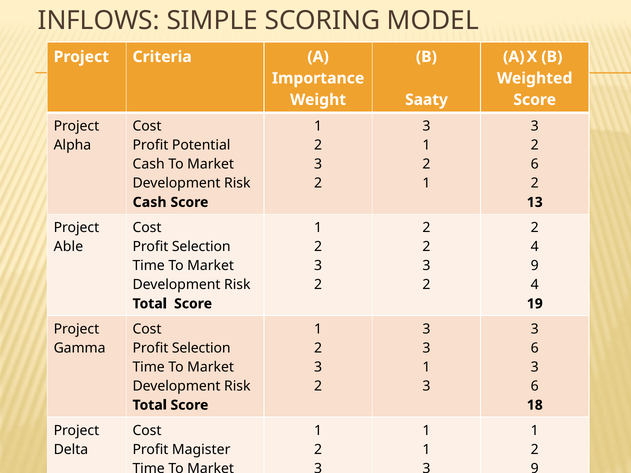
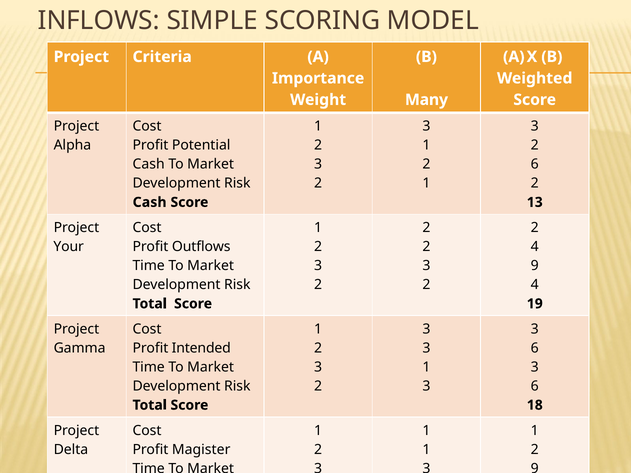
Saaty: Saaty -> Many (426, 100)
Able: Able -> Your (69, 247)
Selection: Selection -> Outflows (201, 247)
Selection: Selection -> Intended (201, 348)
